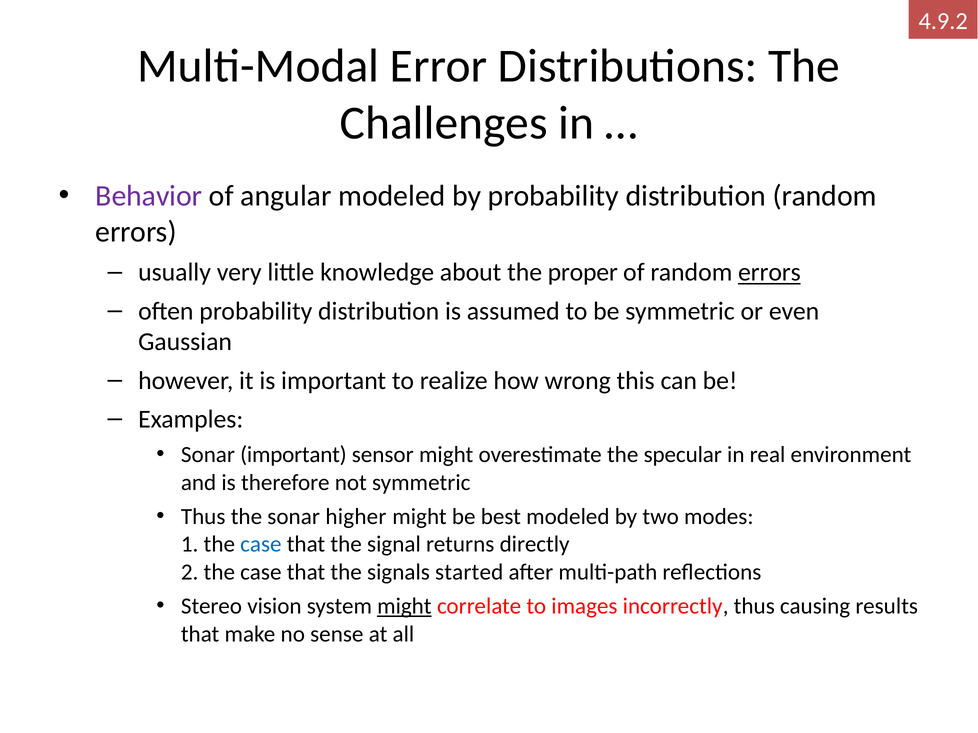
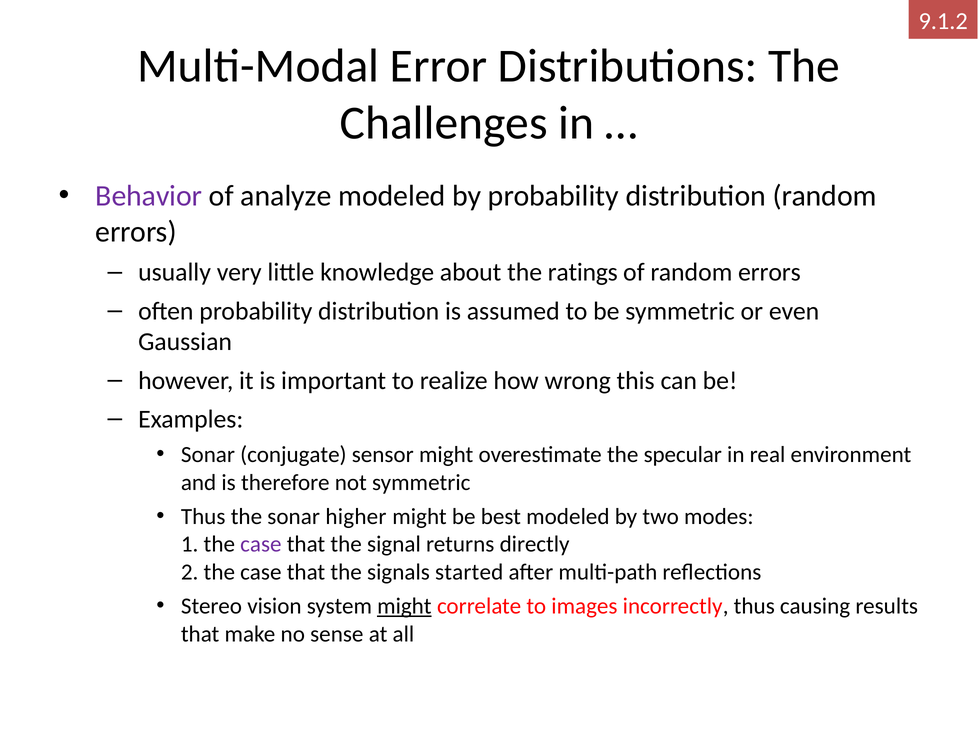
4.9.2: 4.9.2 -> 9.1.2 (943, 21)
angular: angular -> analyze (286, 196)
proper: proper -> ratings (583, 273)
errors underline: present -> none (769, 273)
Sonar important: important -> conjugate (293, 455)
case colour: blue -> purple (261, 545)
